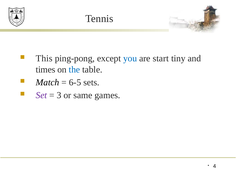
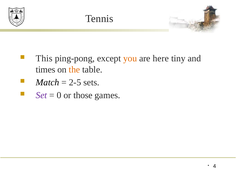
you colour: blue -> orange (130, 58)
start: start -> here (161, 58)
the colour: blue -> orange (74, 69)
6-5: 6-5 -> 2-5 (75, 82)
3: 3 -> 0 (59, 95)
same: same -> those (83, 95)
